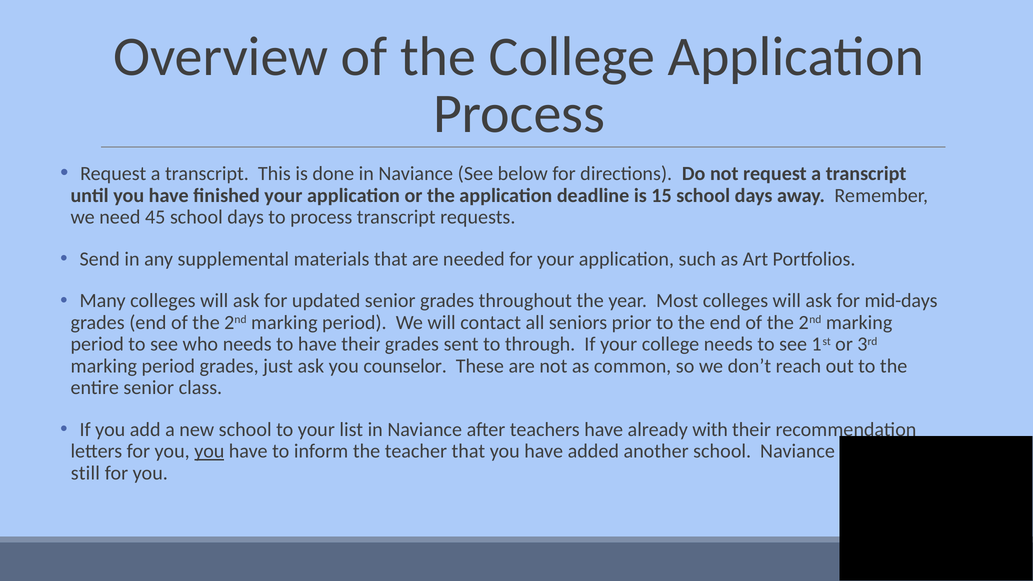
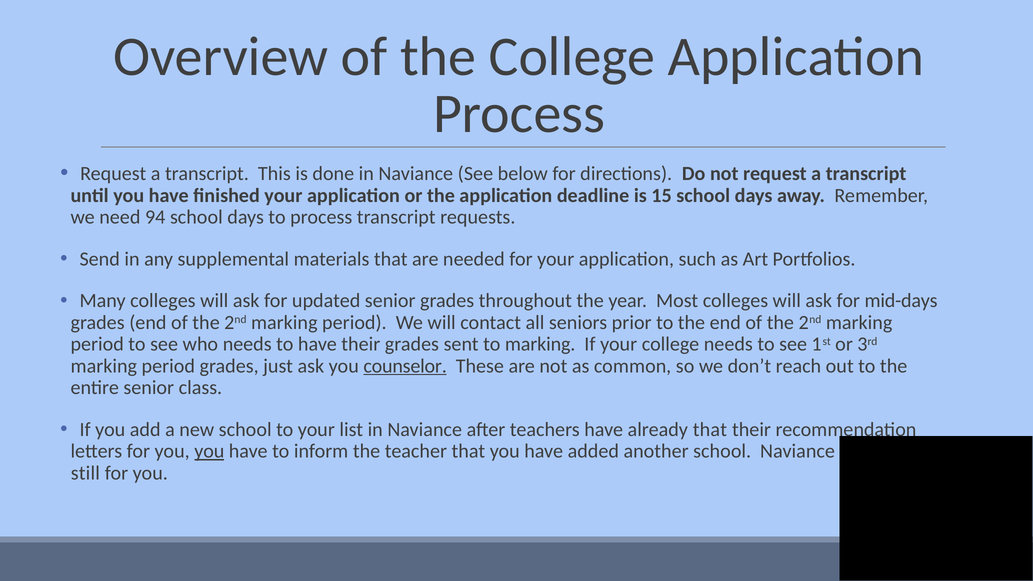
45: 45 -> 94 (155, 217)
to through: through -> marking (540, 344)
counselor underline: none -> present (405, 366)
already with: with -> that (710, 430)
